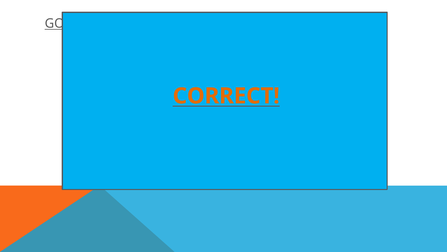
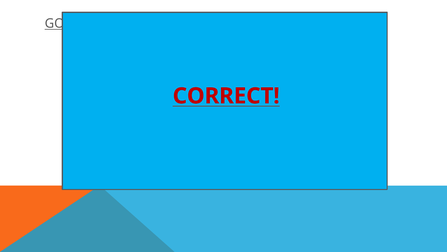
CORRECT colour: orange -> red (226, 96)
